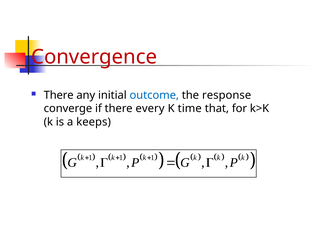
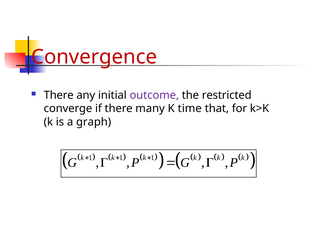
outcome colour: blue -> purple (154, 95)
response: response -> restricted (227, 95)
every: every -> many (150, 109)
keeps: keeps -> graph (94, 122)
